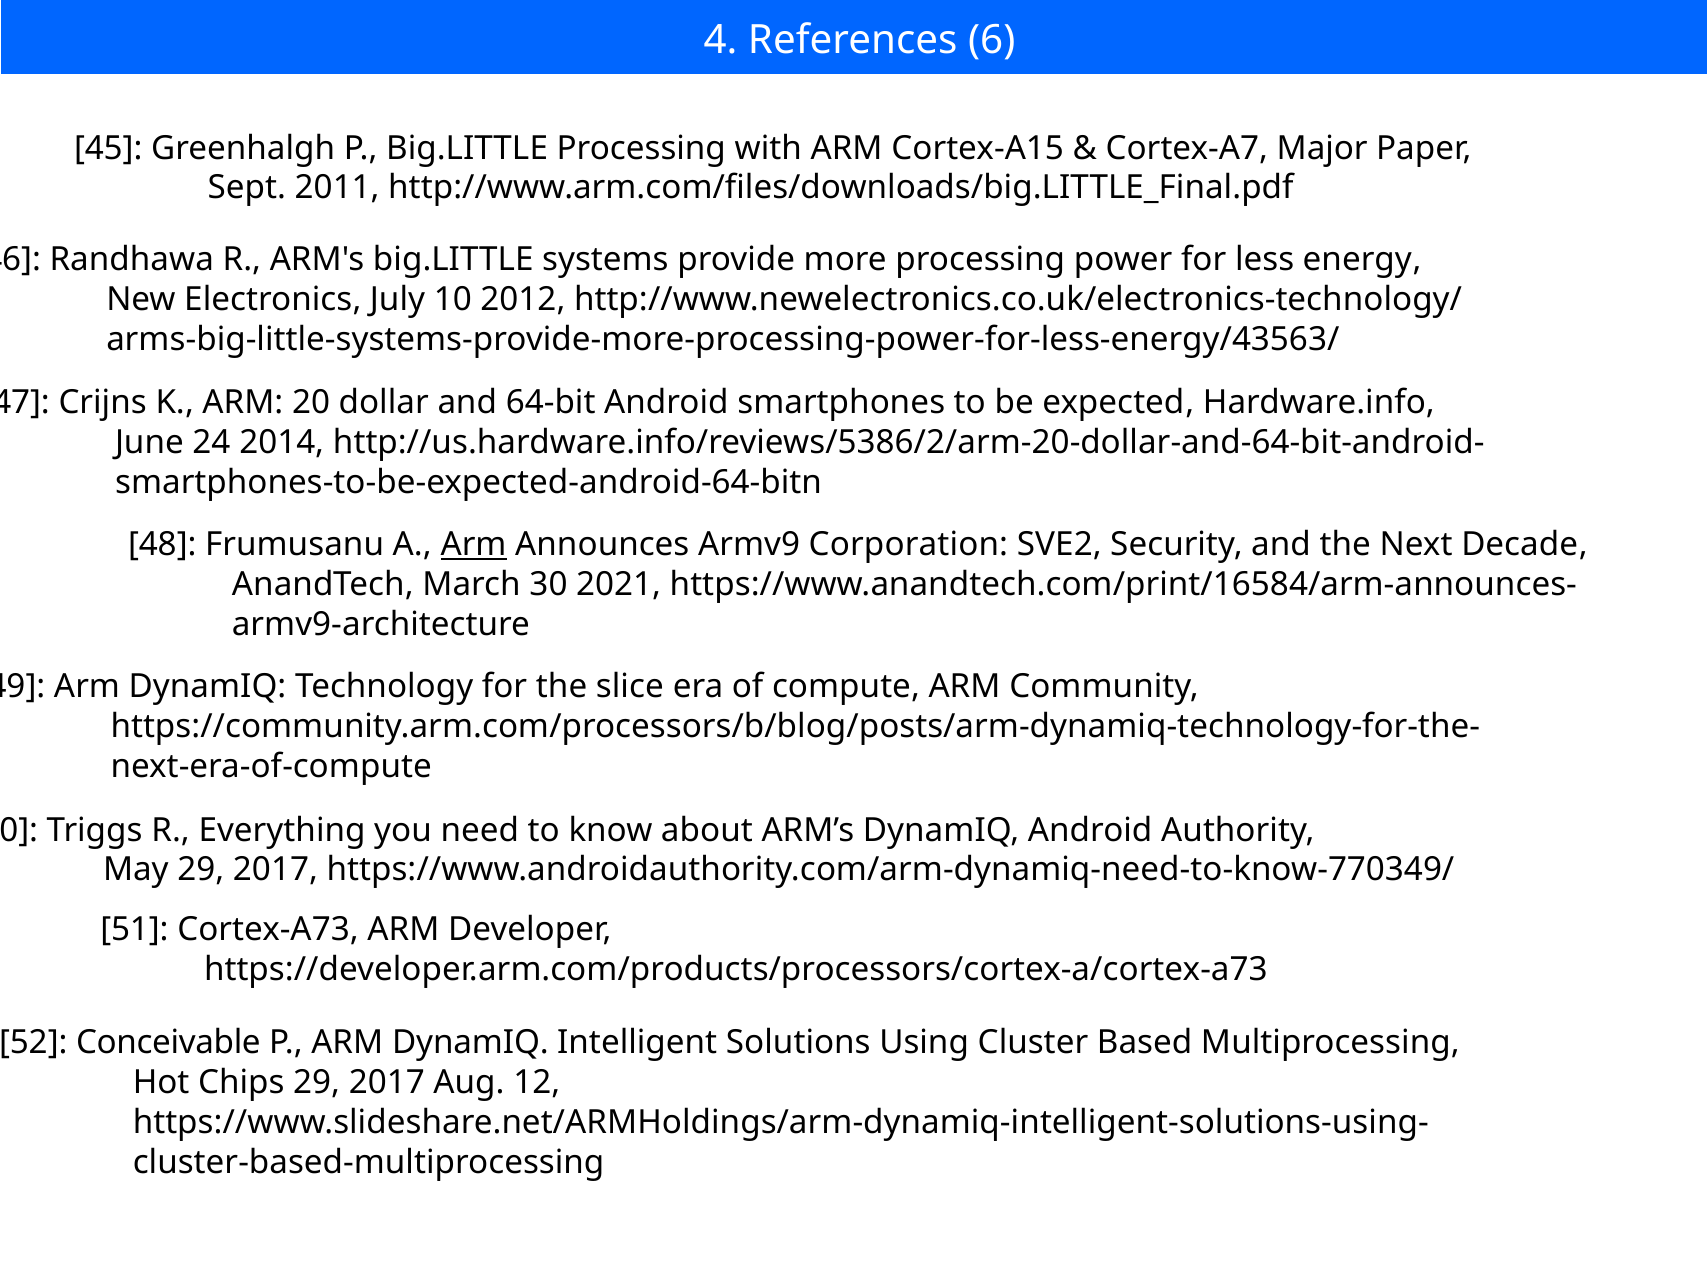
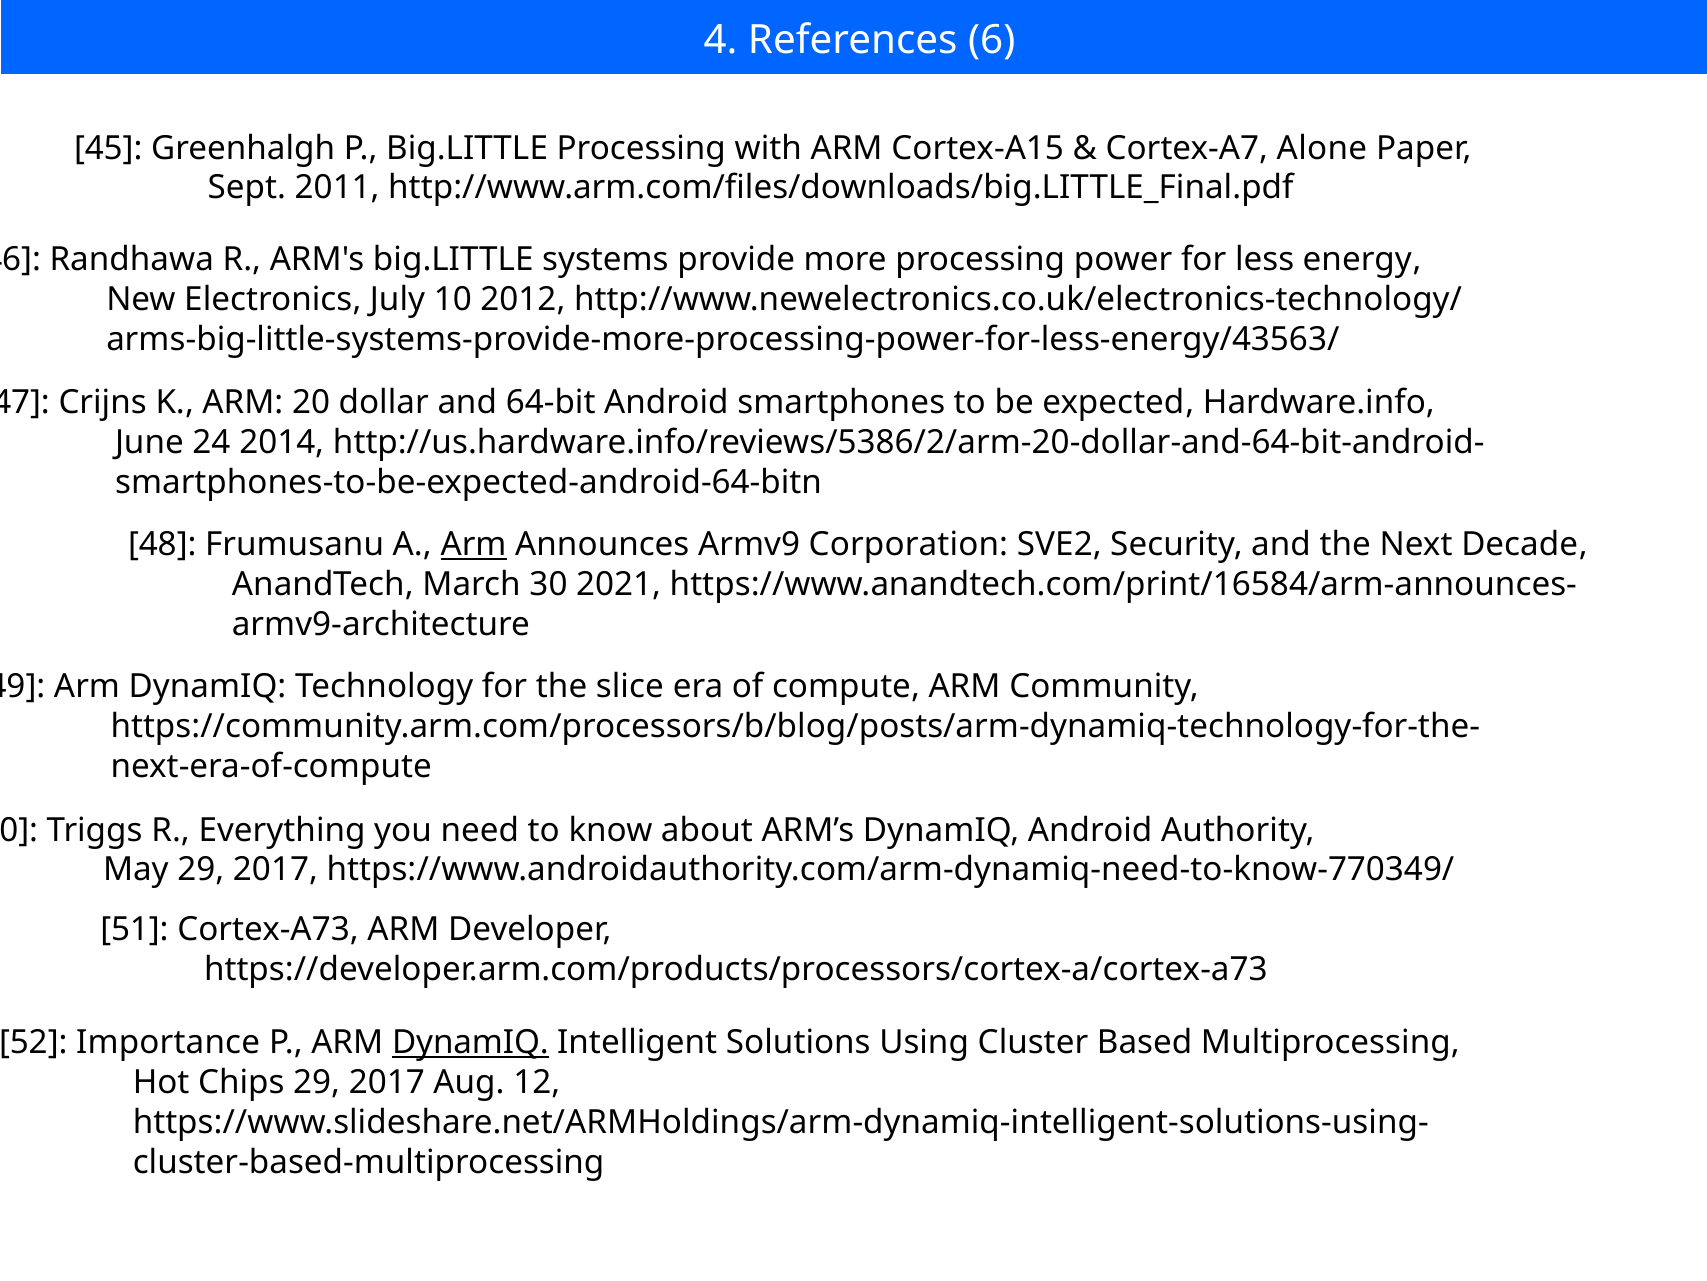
Major: Major -> Alone (1322, 148)
Conceivable: Conceivable -> Importance (168, 1042)
DynamIQ underline: none -> present (470, 1042)
